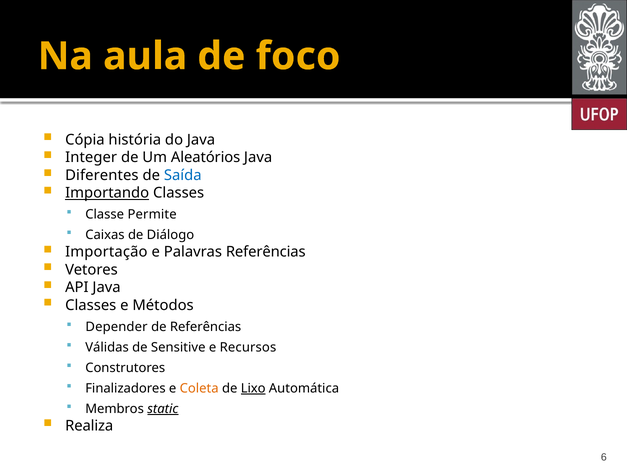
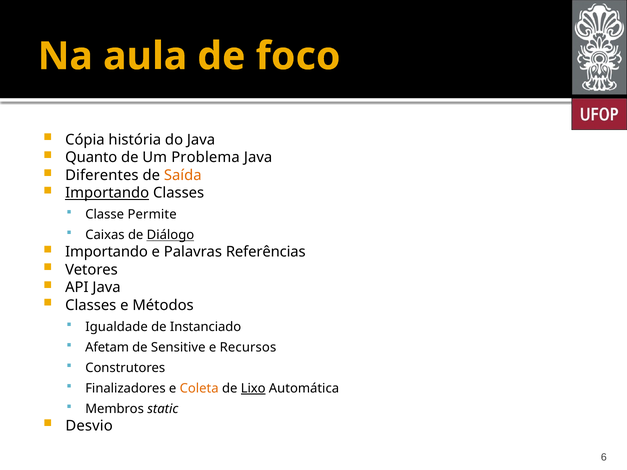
Integer: Integer -> Quanto (91, 158)
Aleatórios: Aleatórios -> Problema (206, 158)
Saída colour: blue -> orange (183, 175)
Diálogo underline: none -> present (170, 235)
Importação: Importação -> Importando (107, 252)
Depender: Depender -> Igualdade (117, 327)
de Referências: Referências -> Instanciado (206, 327)
Válidas: Válidas -> Afetam (107, 347)
static underline: present -> none (163, 409)
Realiza: Realiza -> Desvio (89, 426)
